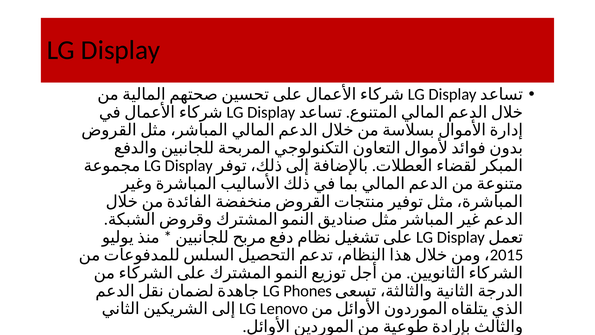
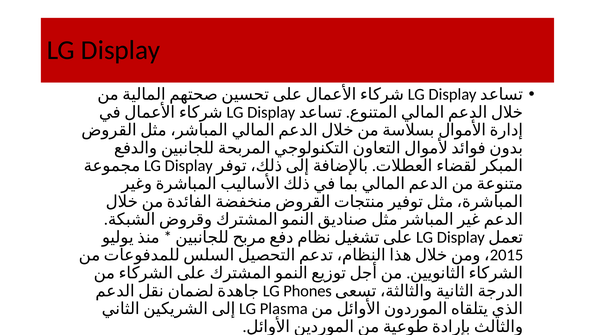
Lenovo: Lenovo -> Plasma (284, 309)
